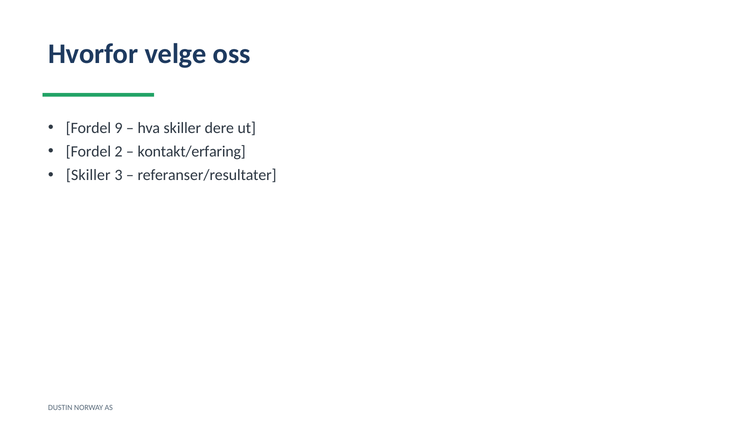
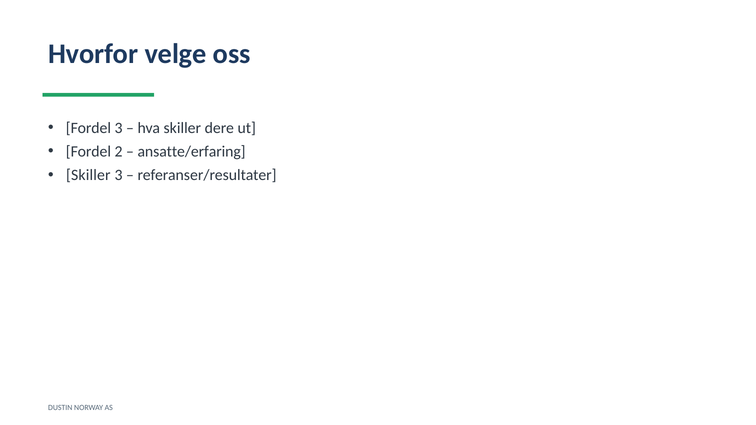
Fordel 9: 9 -> 3 (119, 128)
kontakt/erfaring: kontakt/erfaring -> ansatte/erfaring (192, 152)
